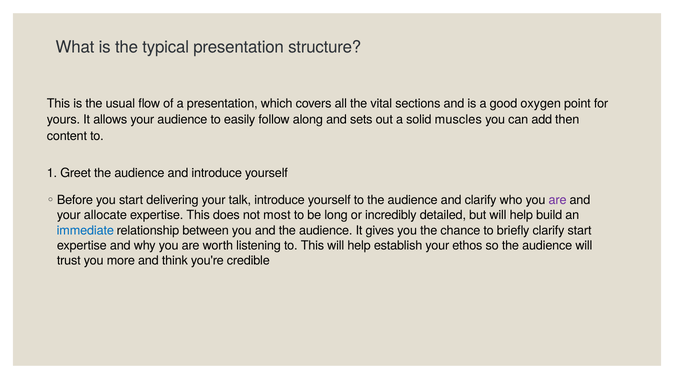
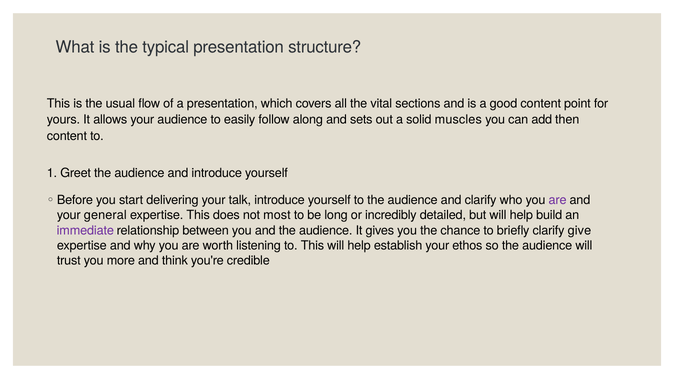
good oxygen: oxygen -> content (541, 104)
allocate: allocate -> general (105, 215)
immediate colour: blue -> purple (85, 230)
clarify start: start -> give (579, 230)
